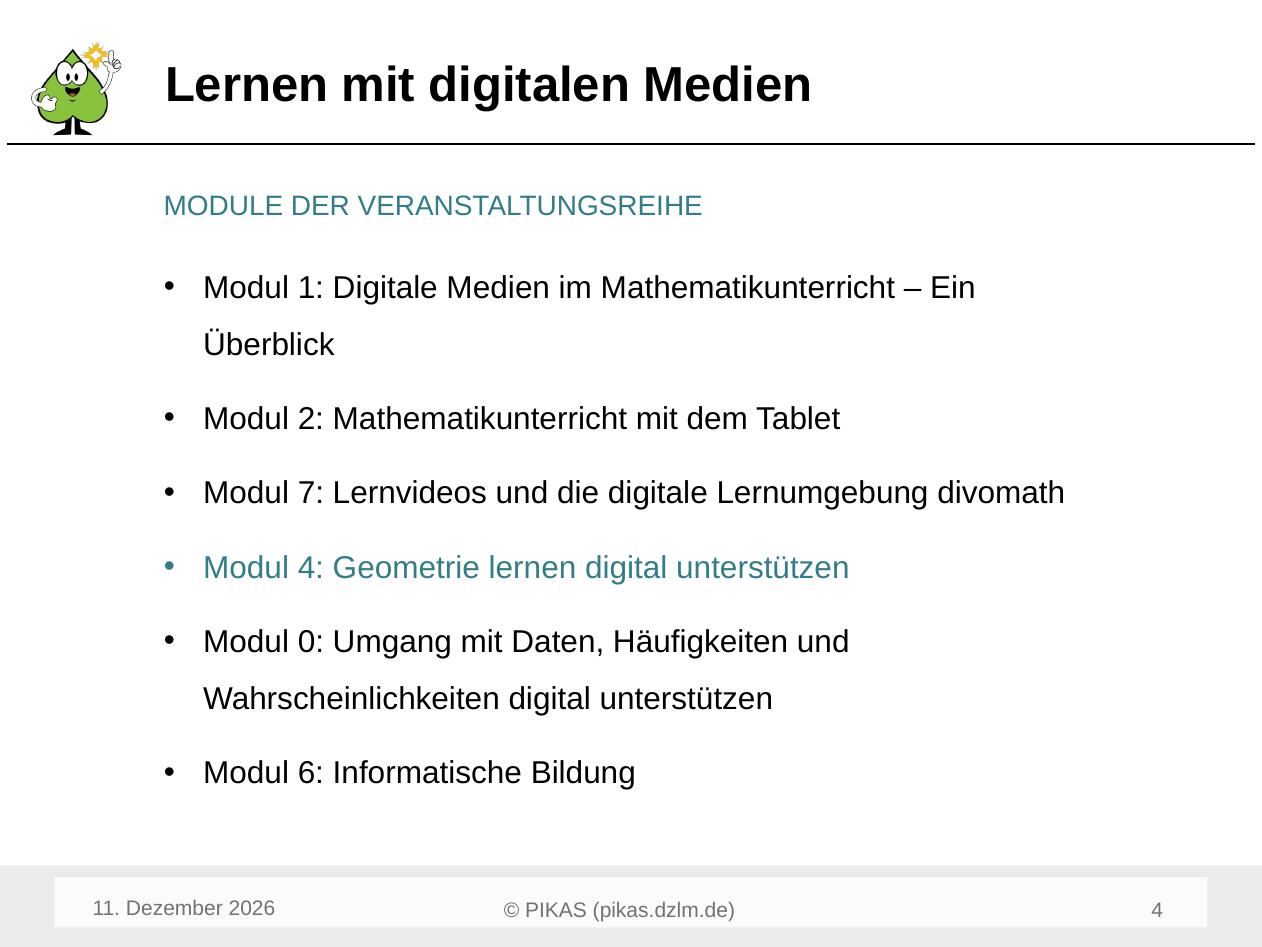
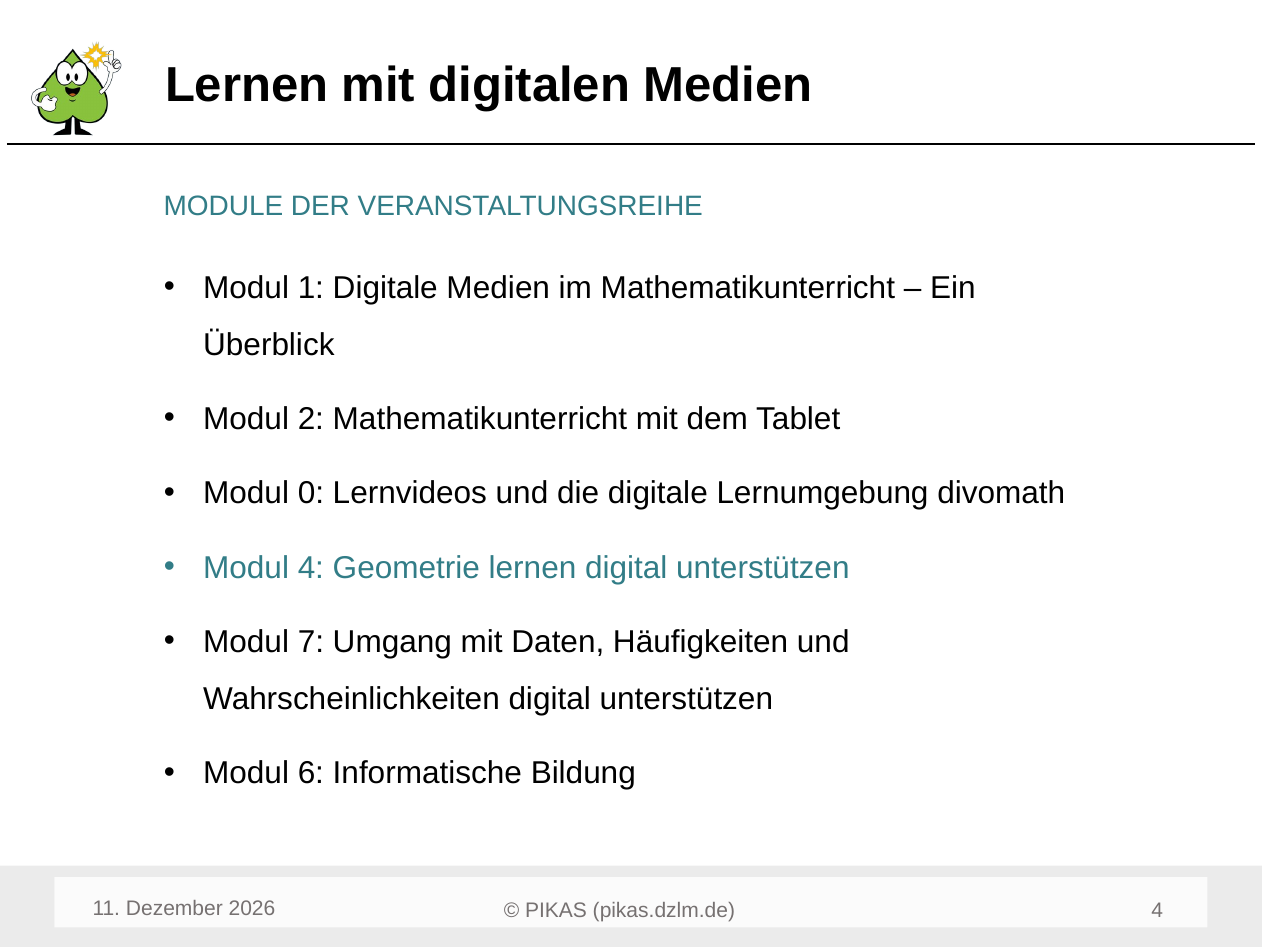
7: 7 -> 0 (311, 493)
0: 0 -> 7 (311, 642)
